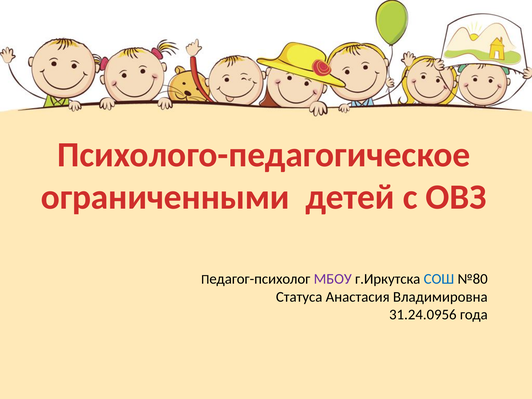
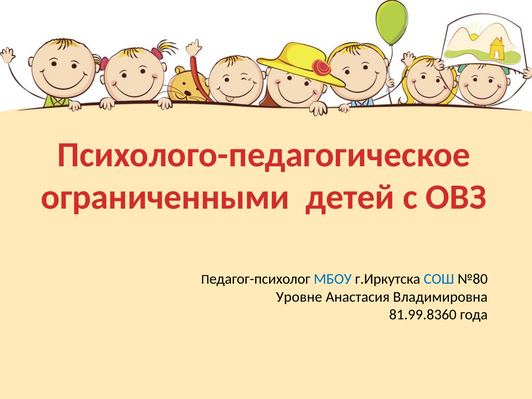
МБОУ colour: purple -> blue (333, 279)
Статуса: Статуса -> Уровне (299, 297)
31.24.0956: 31.24.0956 -> 81.99.8360 (423, 315)
